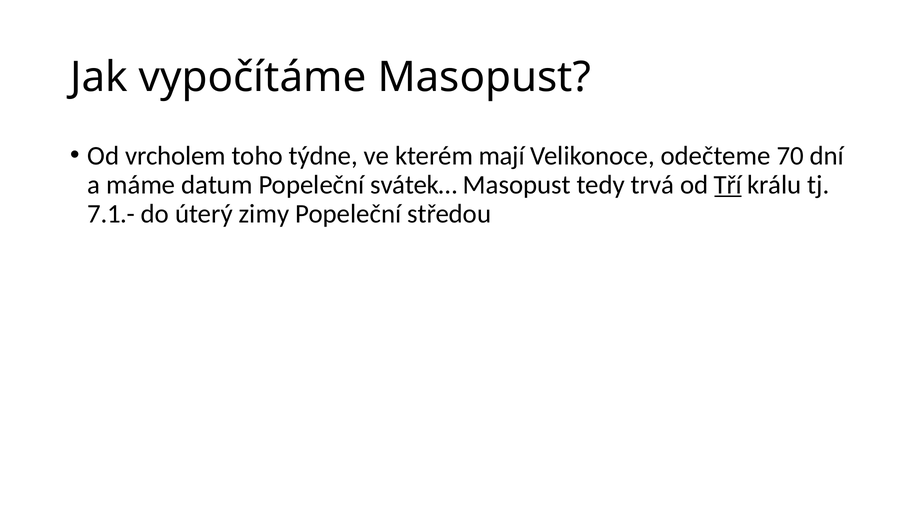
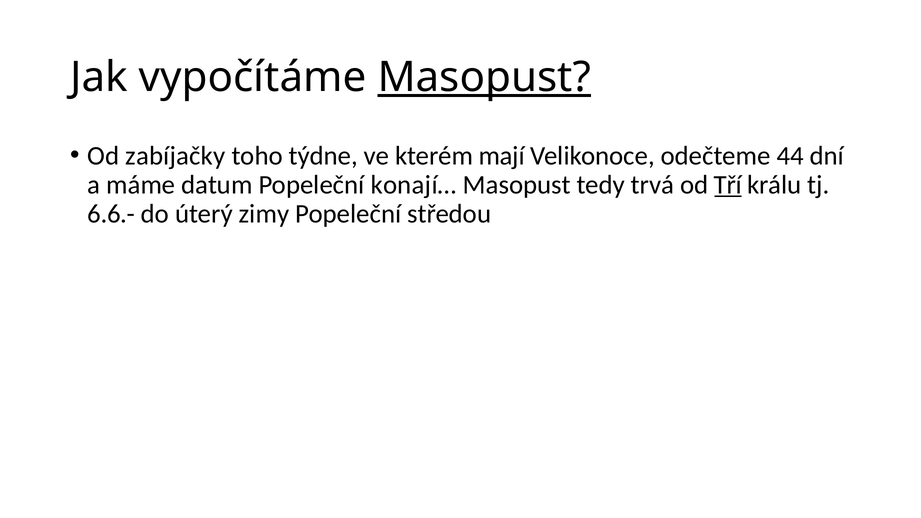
Masopust underline: none -> present (484, 77)
vrcholem: vrcholem -> zabíjačky (175, 156)
70: 70 -> 44 (790, 156)
svátek…: svátek… -> konají… (414, 185)
7.1.-: 7.1.- -> 6.6.- (111, 214)
